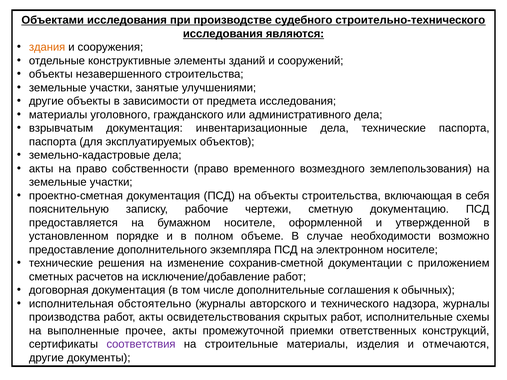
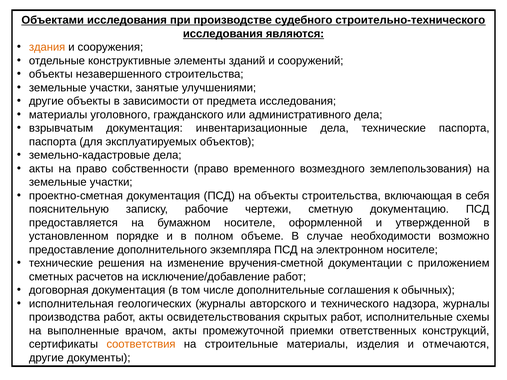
сохранив-сметной: сохранив-сметной -> вручения-сметной (276, 263)
обстоятельно: обстоятельно -> геологических (155, 304)
прочее: прочее -> врачом (146, 331)
соответствия colour: purple -> orange (141, 344)
